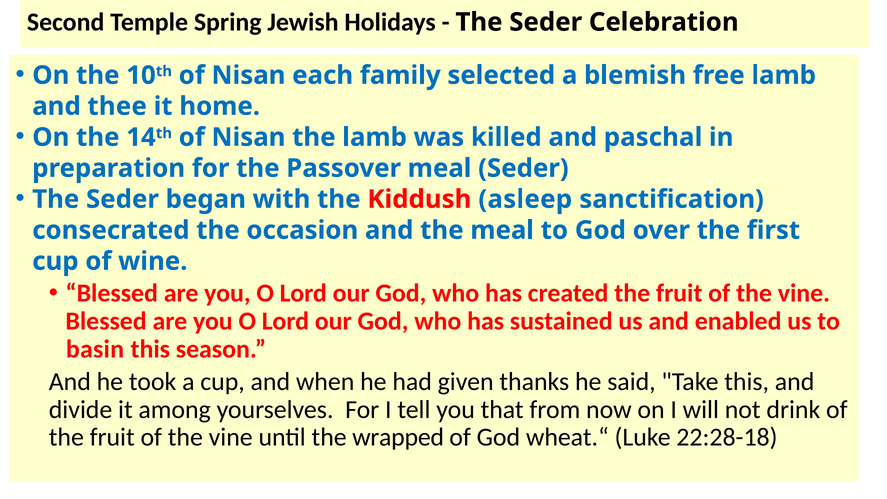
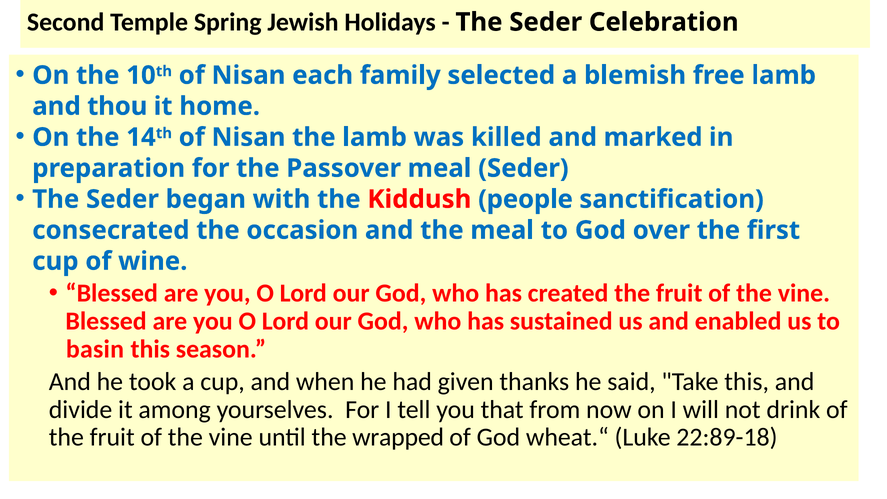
thee: thee -> thou (117, 106)
paschal: paschal -> marked (653, 137)
asleep: asleep -> people (526, 199)
22:28-18: 22:28-18 -> 22:89-18 (727, 437)
